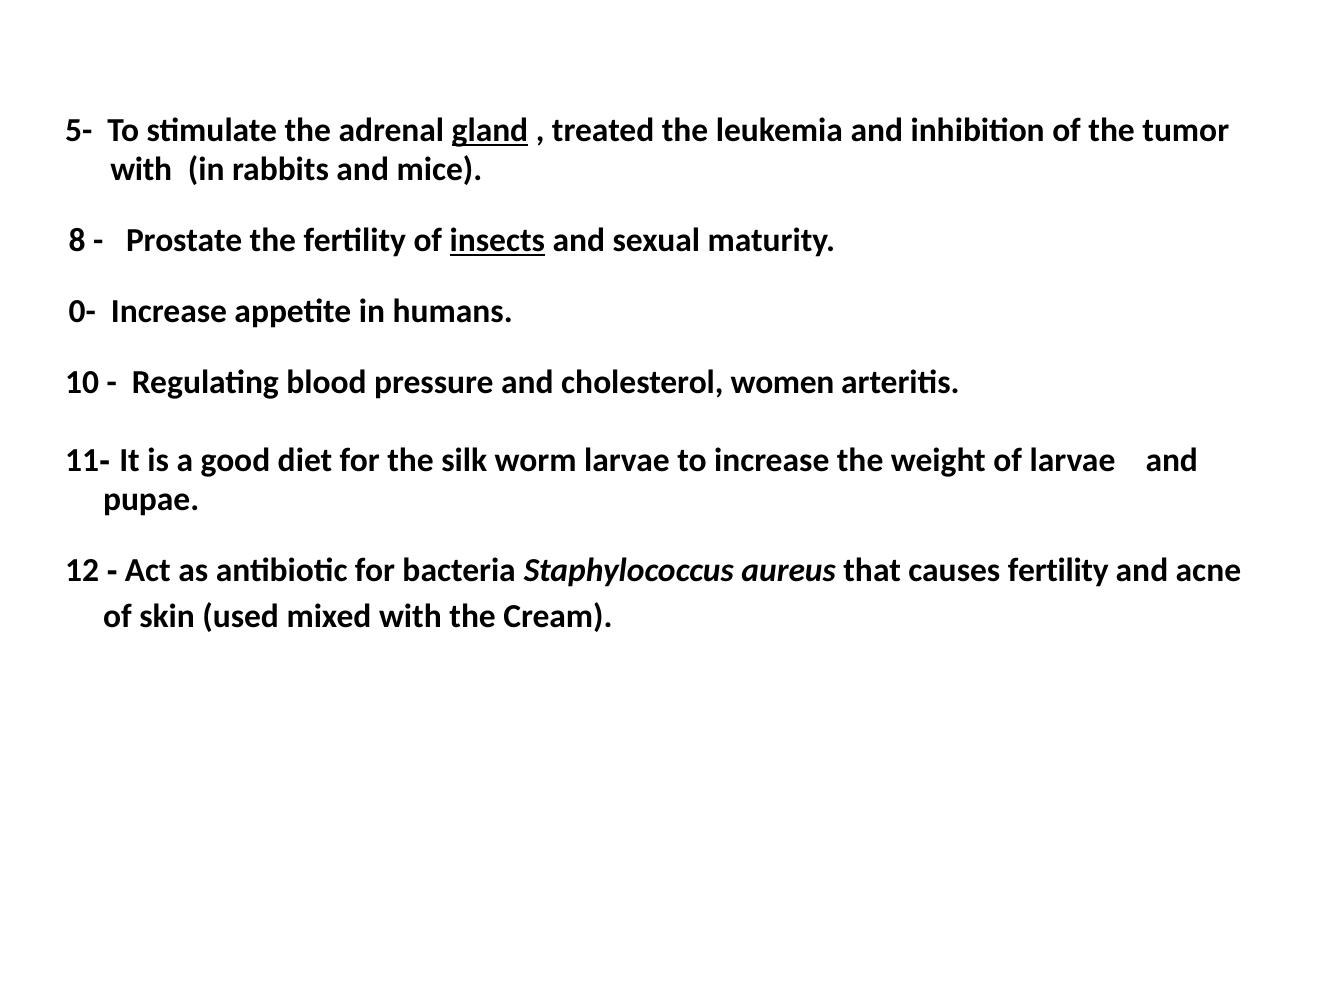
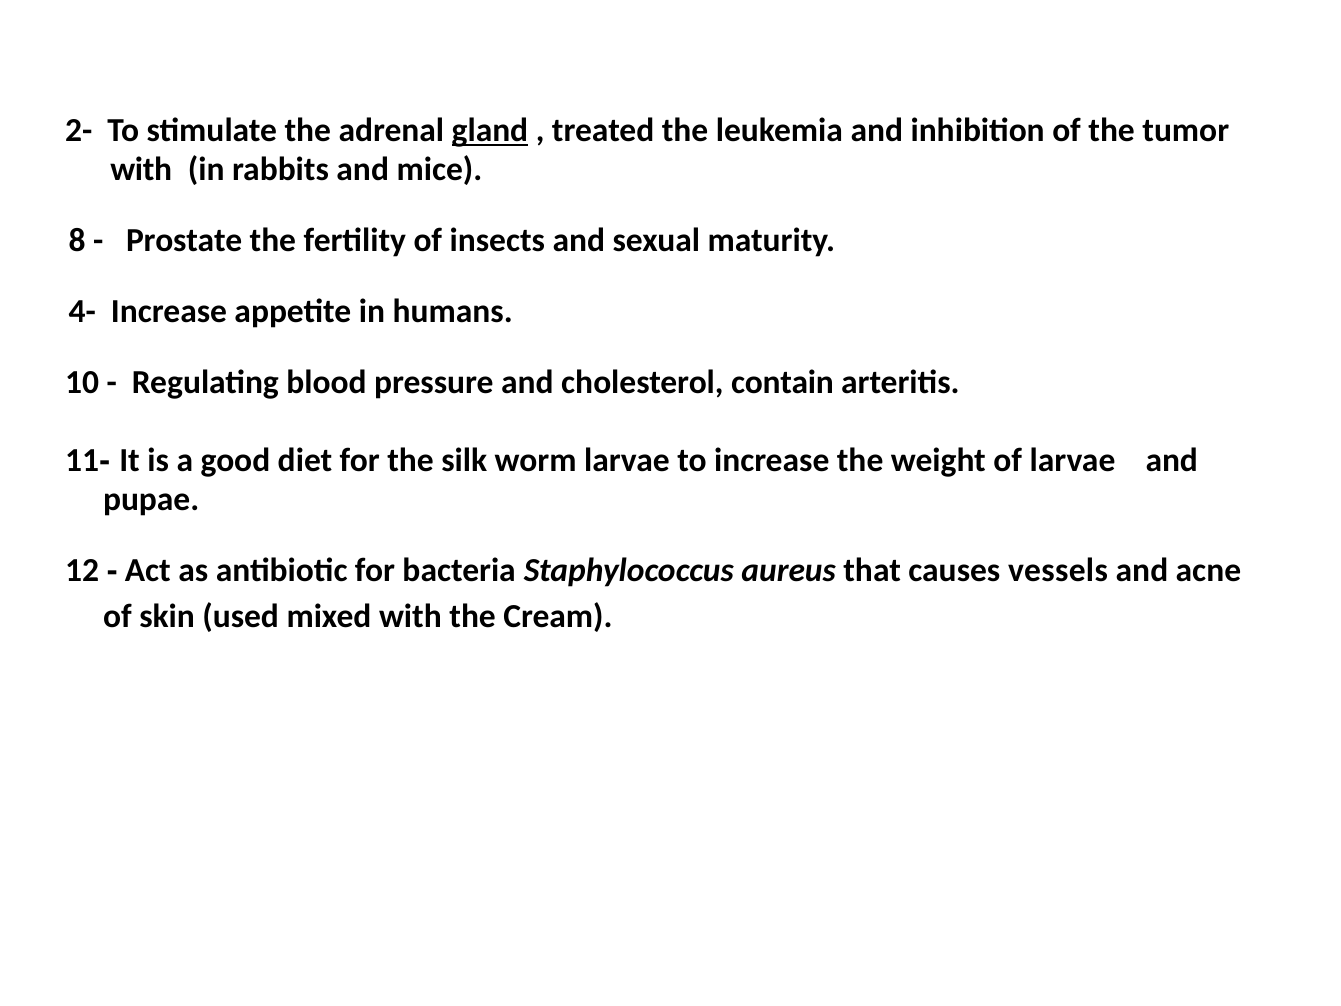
5-: 5- -> 2- (79, 131)
insects underline: present -> none (497, 241)
0-: 0- -> 4- (82, 312)
women: women -> contain (782, 383)
causes fertility: fertility -> vessels (1058, 571)
